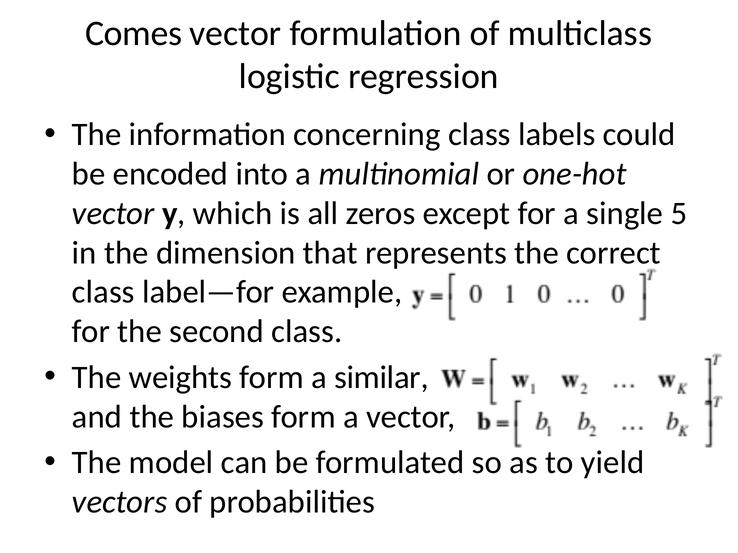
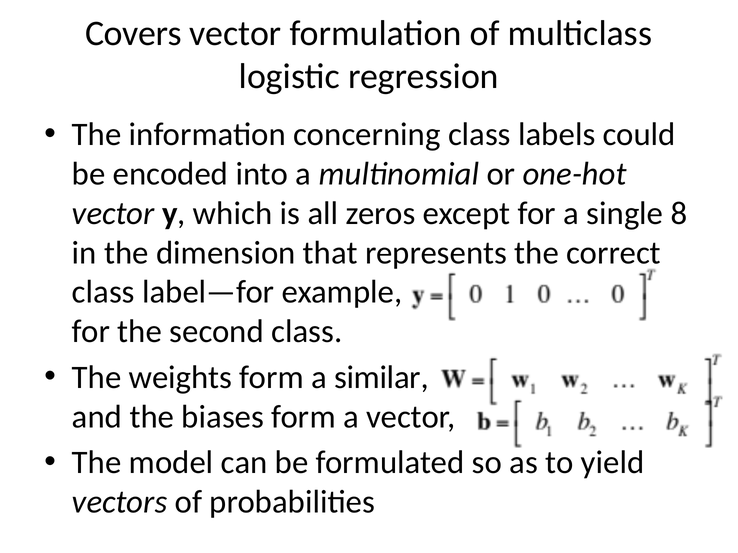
Comes: Comes -> Covers (134, 34)
5: 5 -> 8 (679, 214)
